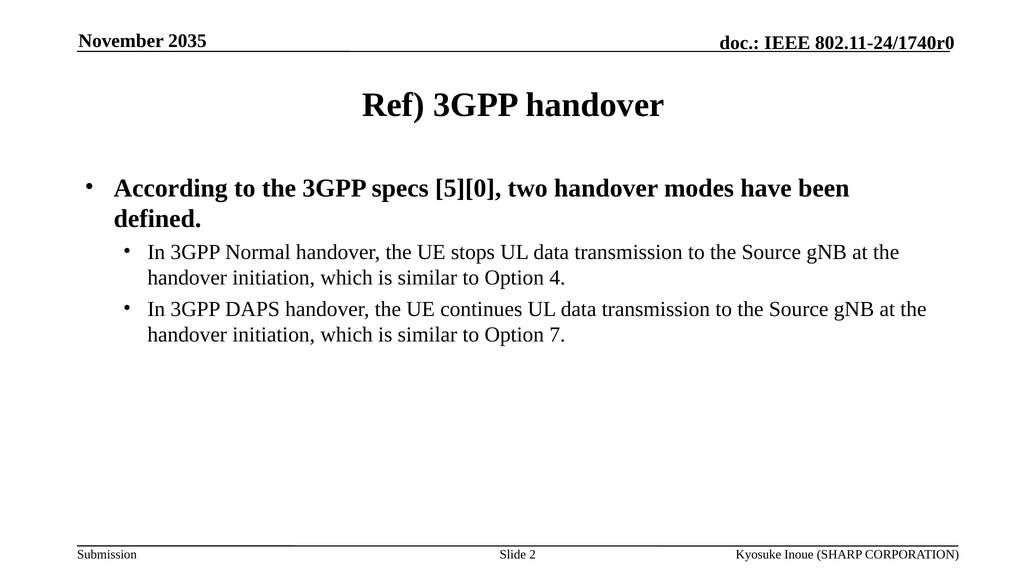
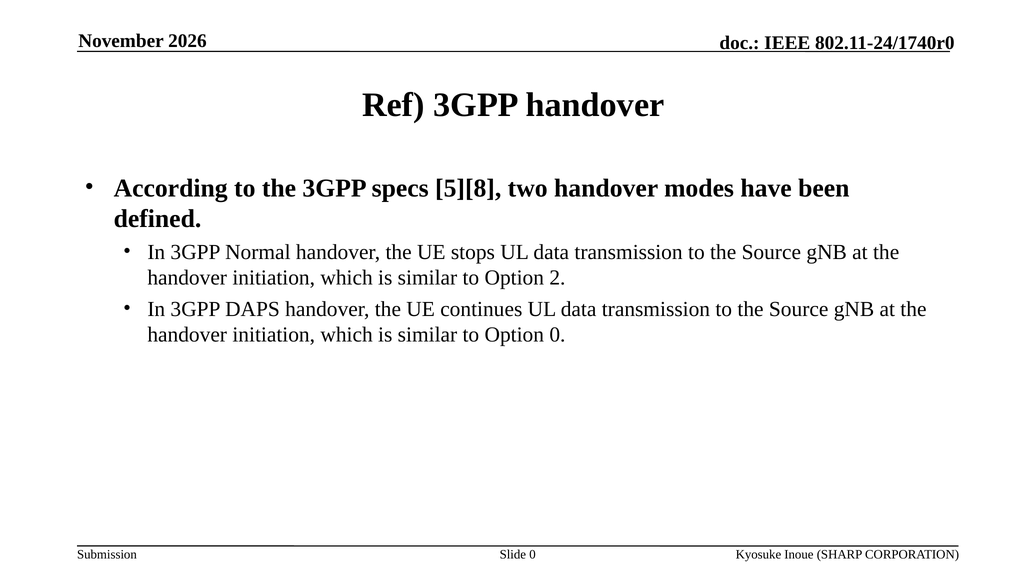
2035: 2035 -> 2026 (187, 41)
5][0: 5][0 -> 5][8 (468, 188)
4: 4 -> 2 (557, 278)
Option 7: 7 -> 0 (557, 334)
Slide 2: 2 -> 0 (532, 554)
